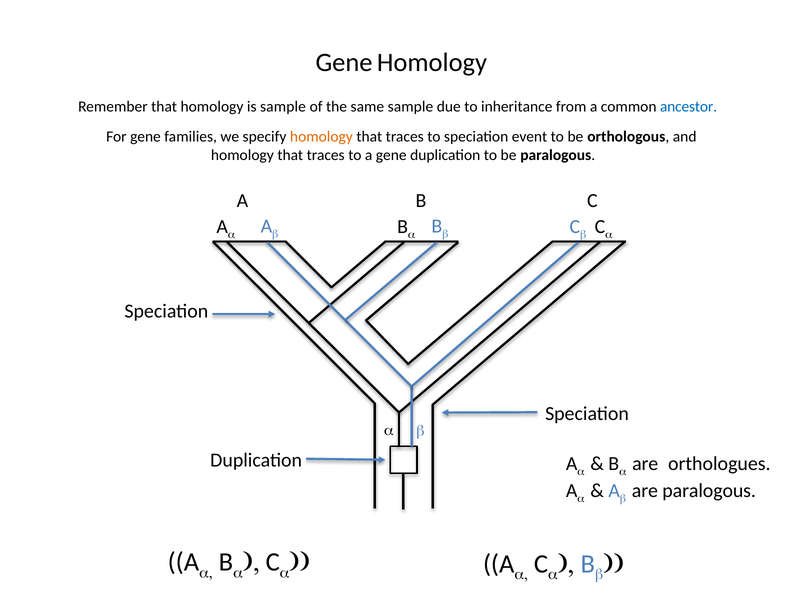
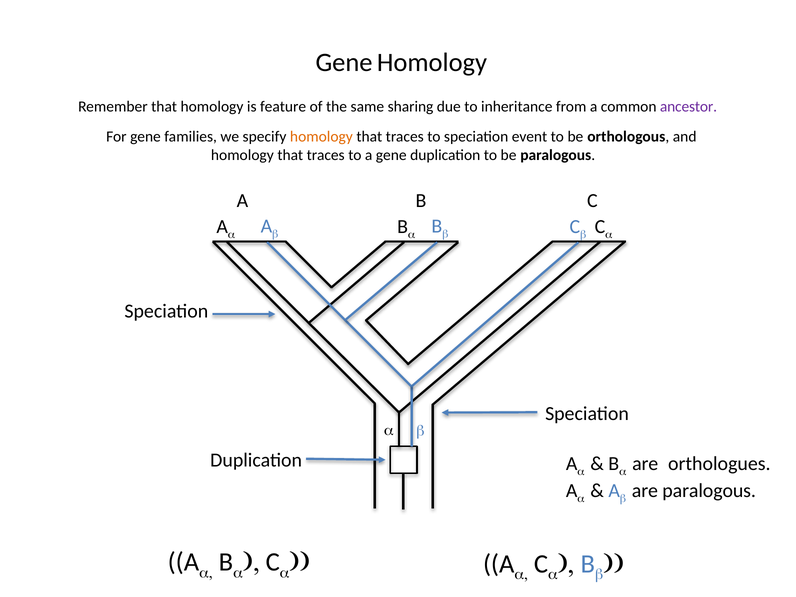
is sample: sample -> feature (283, 106)
same sample: sample -> sharing (411, 106)
ancestor colour: blue -> purple (688, 106)
